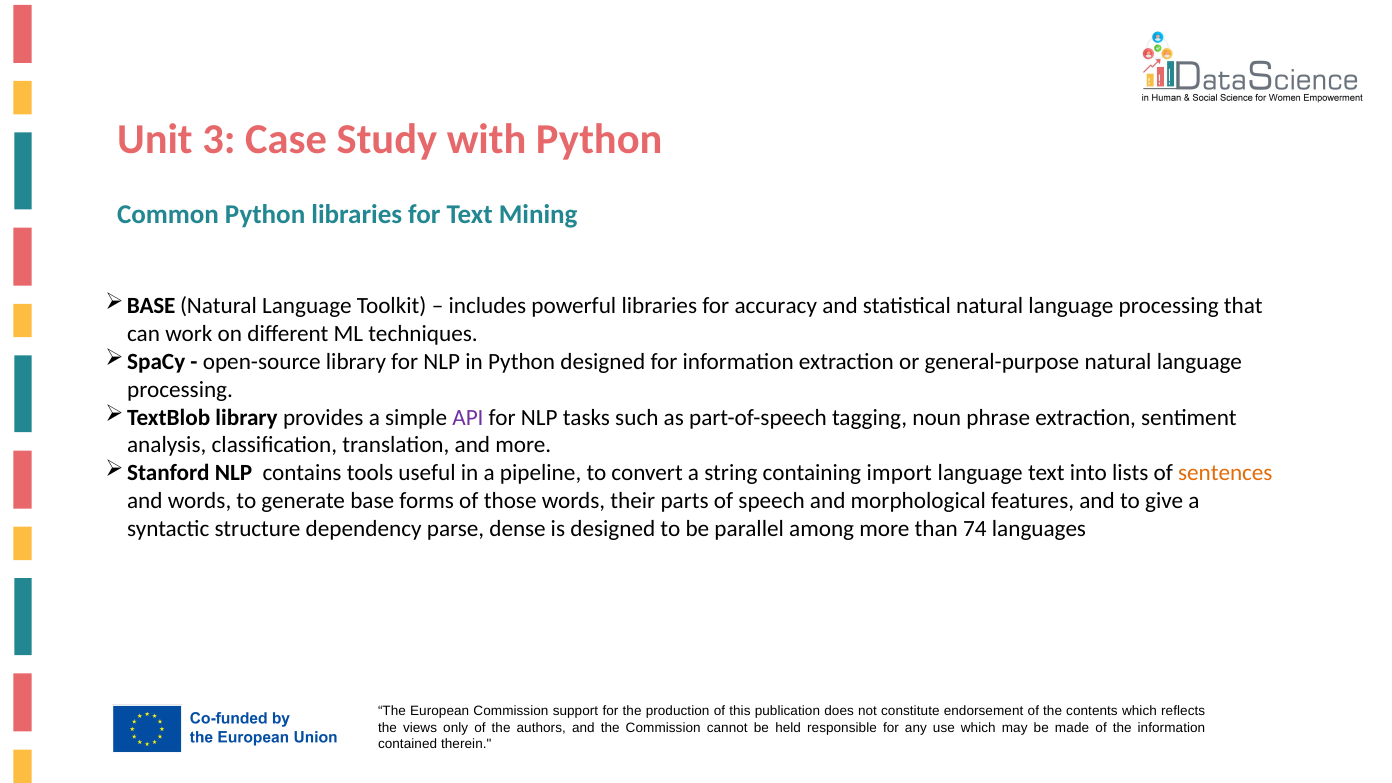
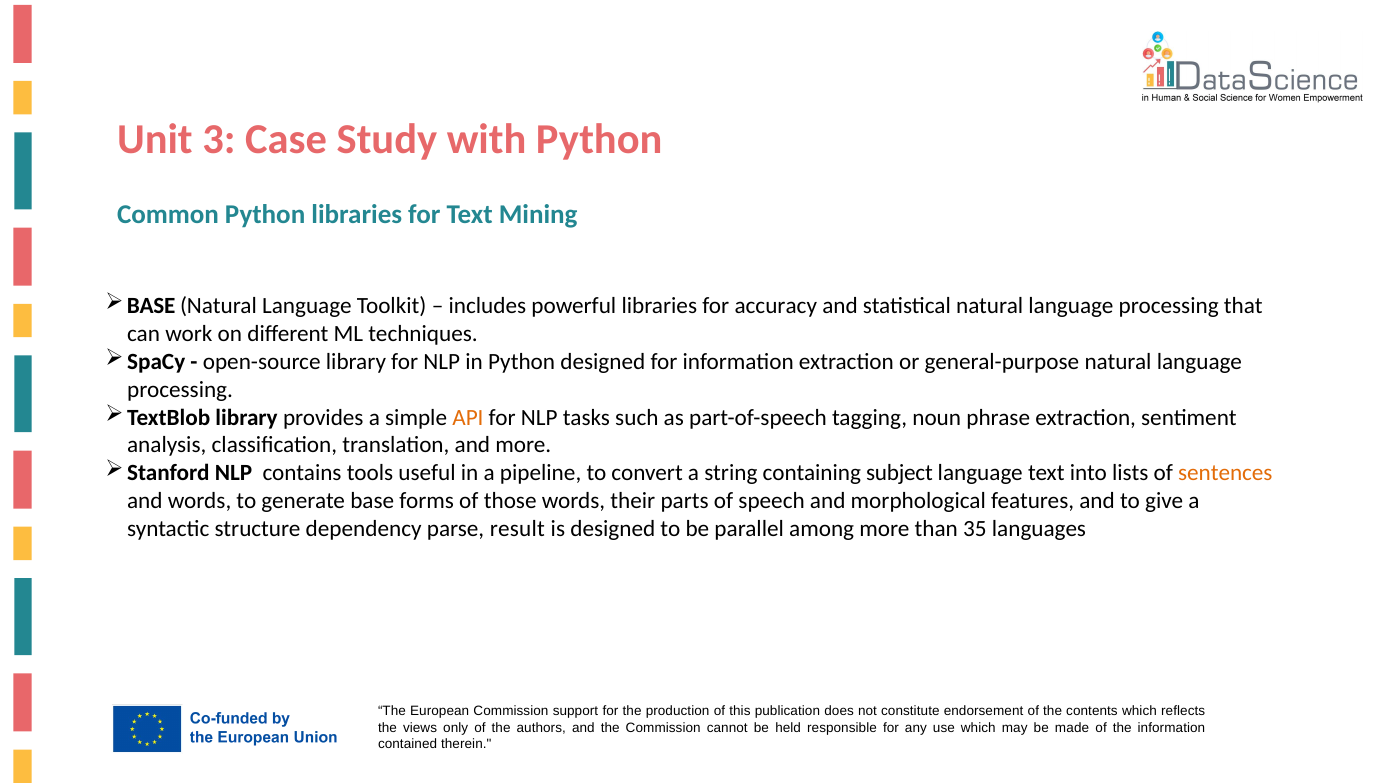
API colour: purple -> orange (468, 417)
import: import -> subject (899, 473)
dense: dense -> result (517, 529)
74: 74 -> 35 (975, 529)
